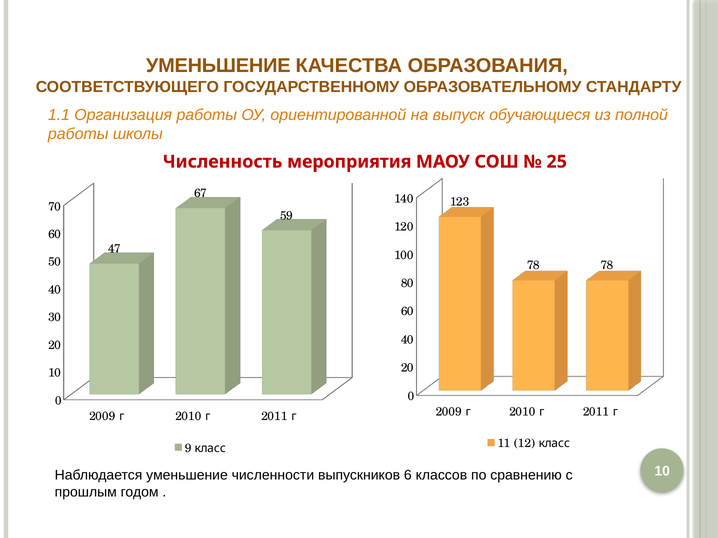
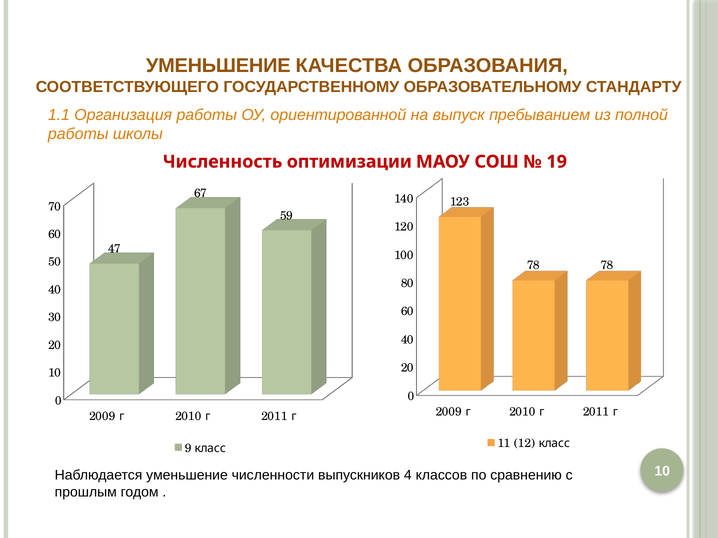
обучающиеся: обучающиеся -> пребыванием (540, 115)
мероприятия: мероприятия -> оптимизации (349, 162)
25: 25 -> 19 (557, 162)
6: 6 -> 4 (408, 476)
